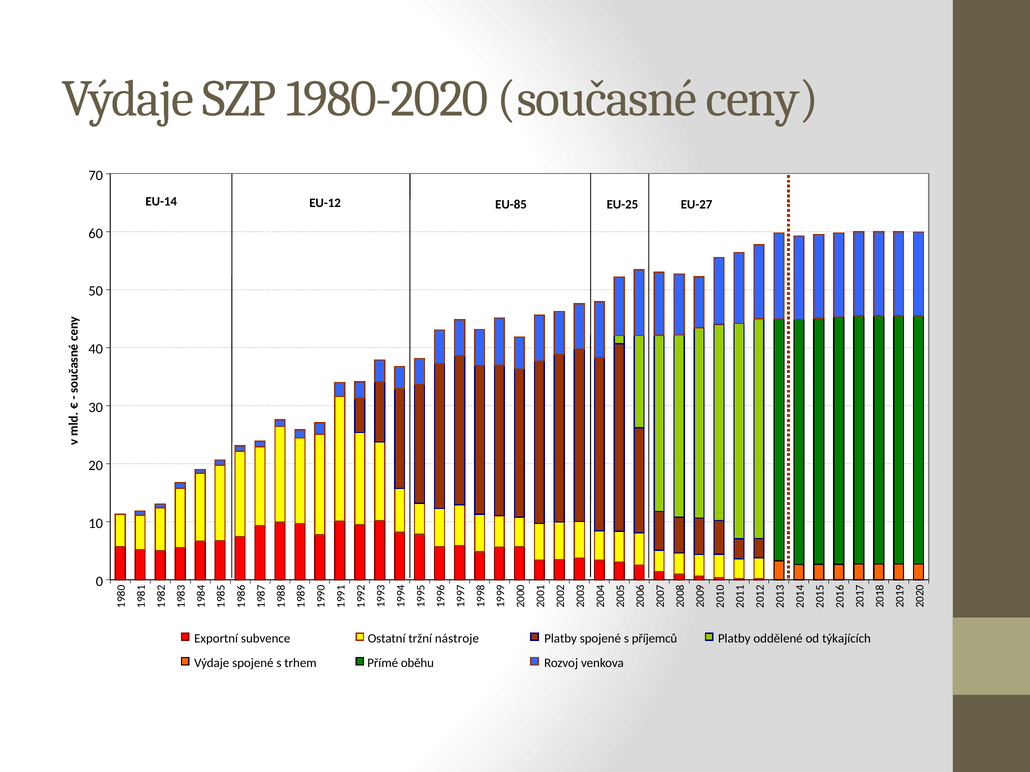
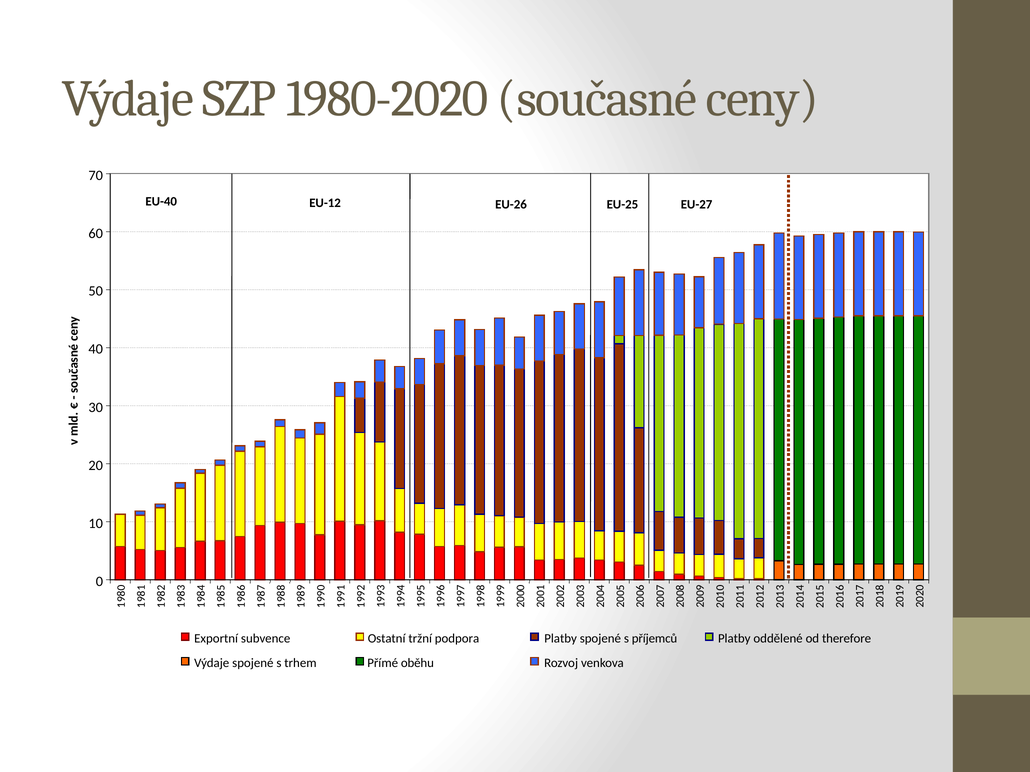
EU-14: EU-14 -> EU-40 (161, 202)
EU-85: EU-85 -> EU-26 (511, 205)
nástroje: nástroje -> podpora (457, 639)
týkajících: týkajících -> therefore (847, 639)
